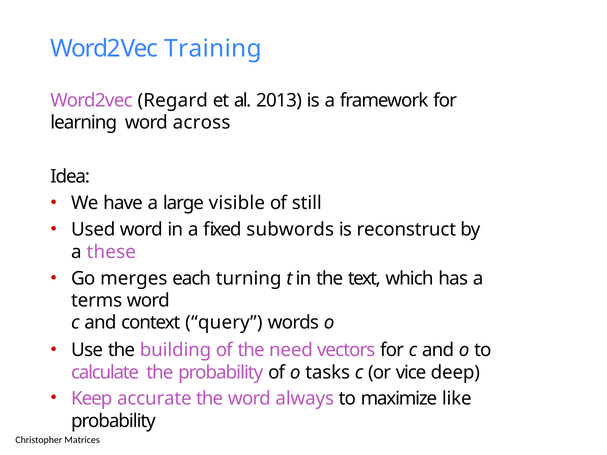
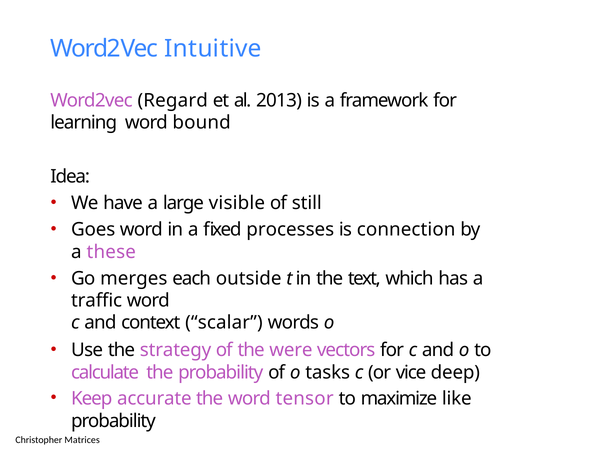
Training: Training -> Intuitive (213, 49)
across: across -> bound (202, 123)
Used: Used -> Goes (93, 230)
subwords: subwords -> processes (290, 230)
reconstruct: reconstruct -> connection (406, 230)
turning: turning -> outside (249, 279)
terms: terms -> traffic (97, 301)
query: query -> scalar (224, 323)
building: building -> strategy (176, 350)
need: need -> were (291, 350)
always: always -> tensor (305, 399)
